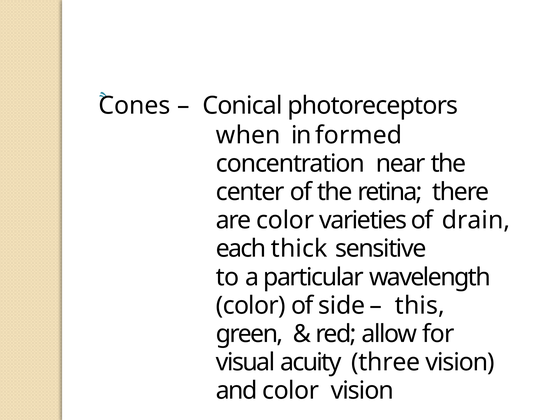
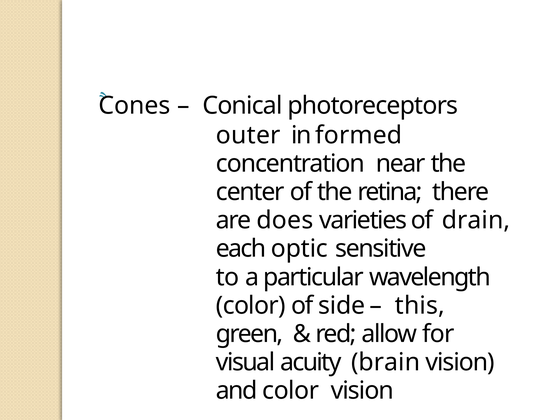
when: when -> outer (248, 135)
are color: color -> does (285, 220)
thick: thick -> optic (299, 249)
three: three -> brain (386, 362)
